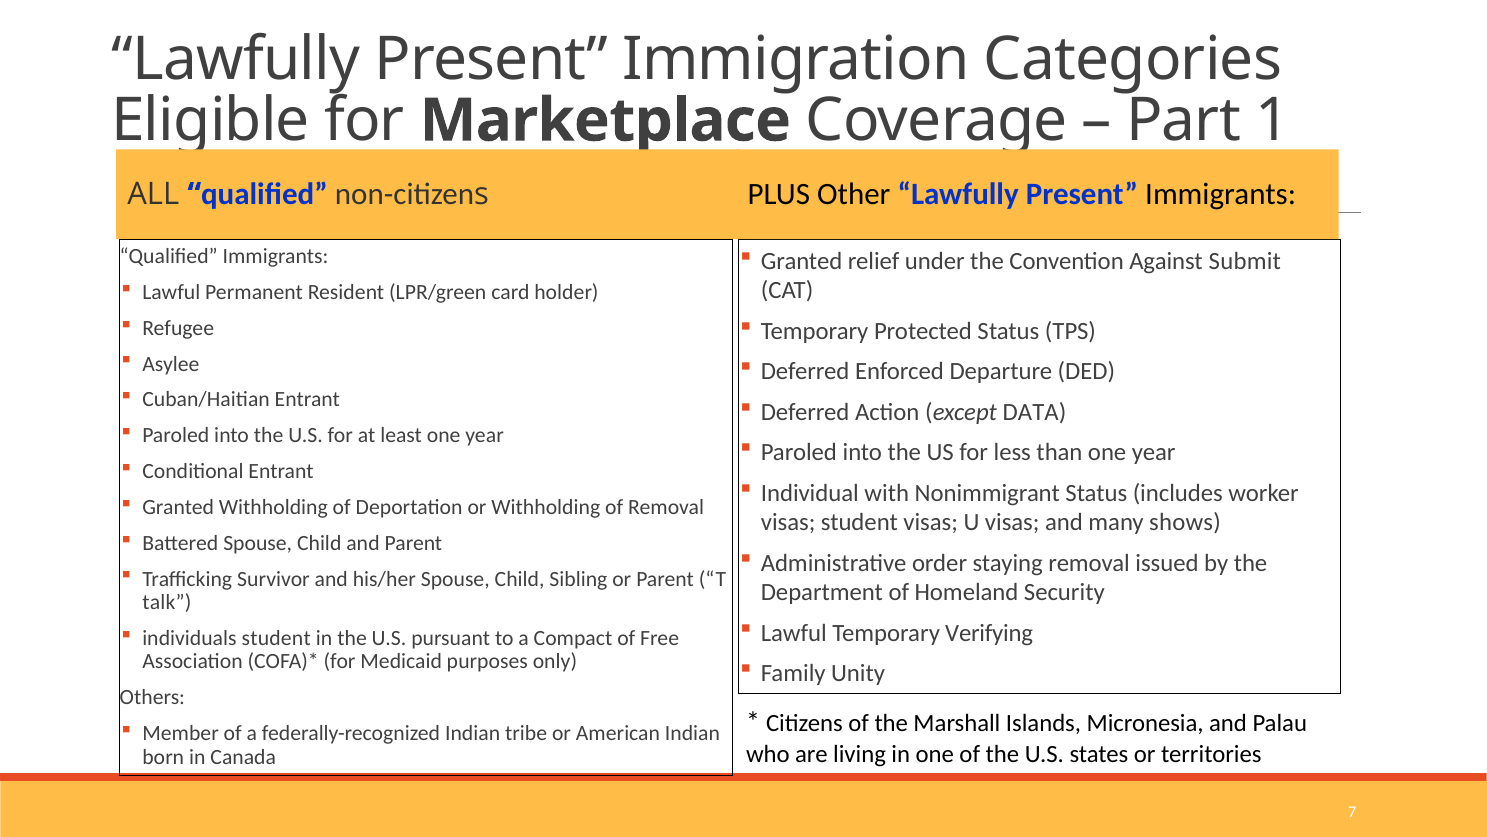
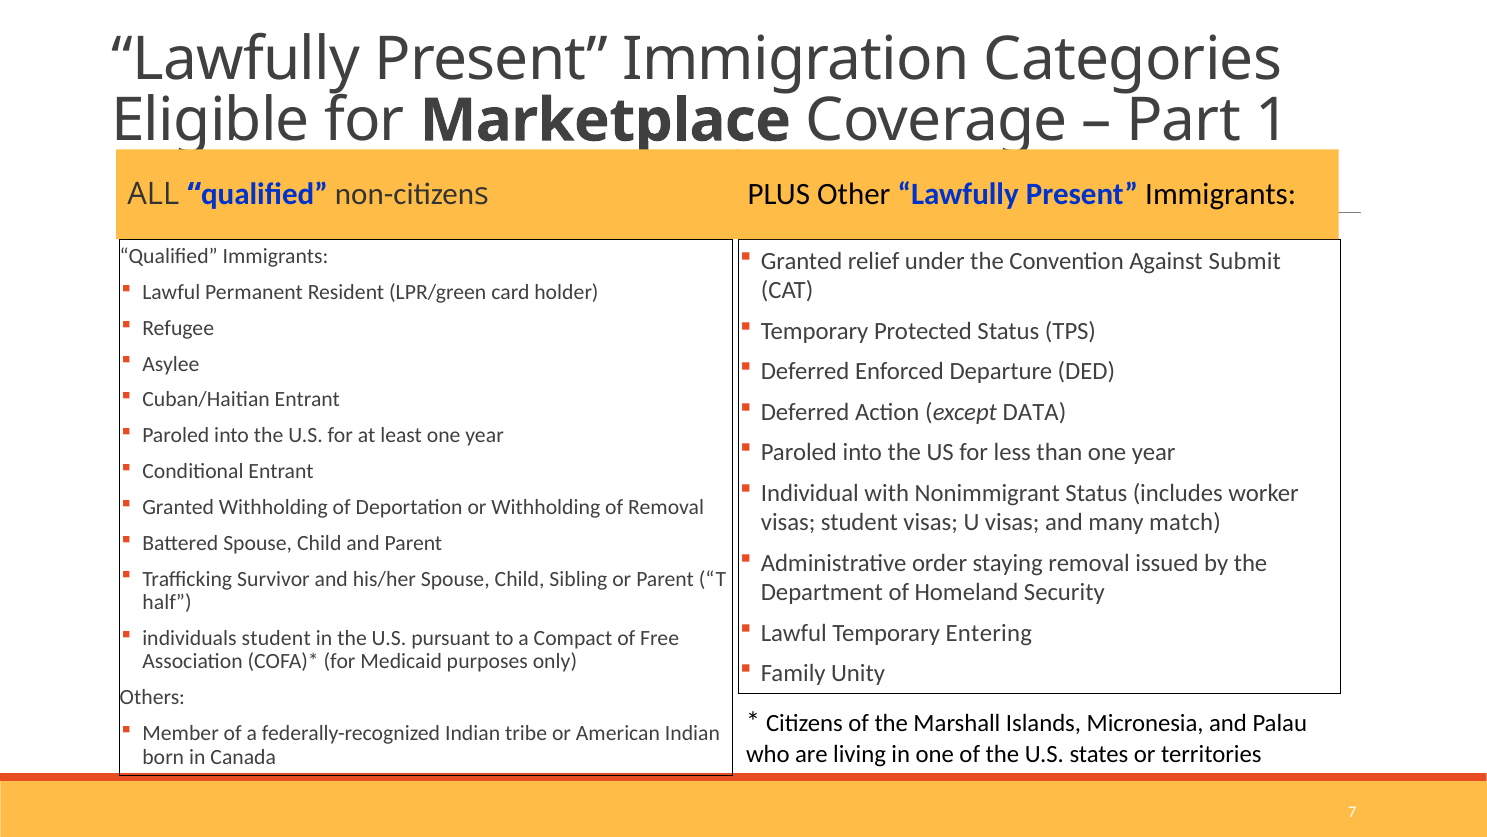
shows: shows -> match (1185, 522)
talk: talk -> half (167, 602)
Verifying: Verifying -> Entering (989, 633)
